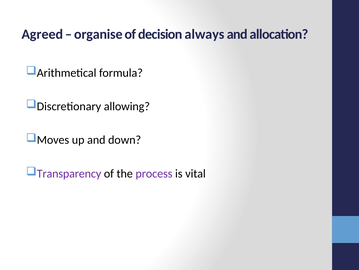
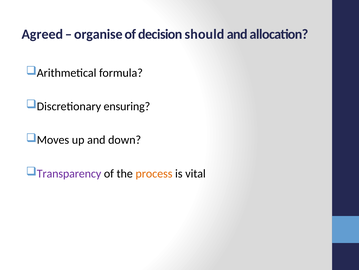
always: always -> should (205, 34)
allowing: allowing -> ensuring (127, 106)
process colour: purple -> orange (154, 173)
